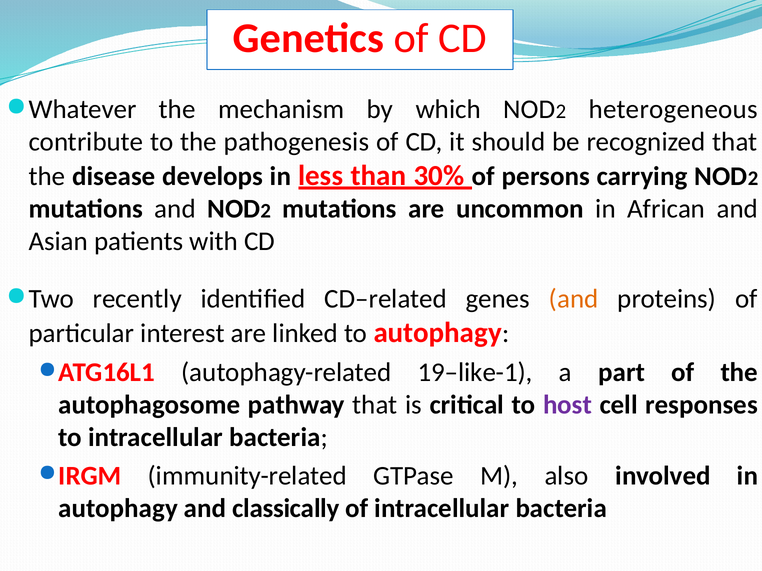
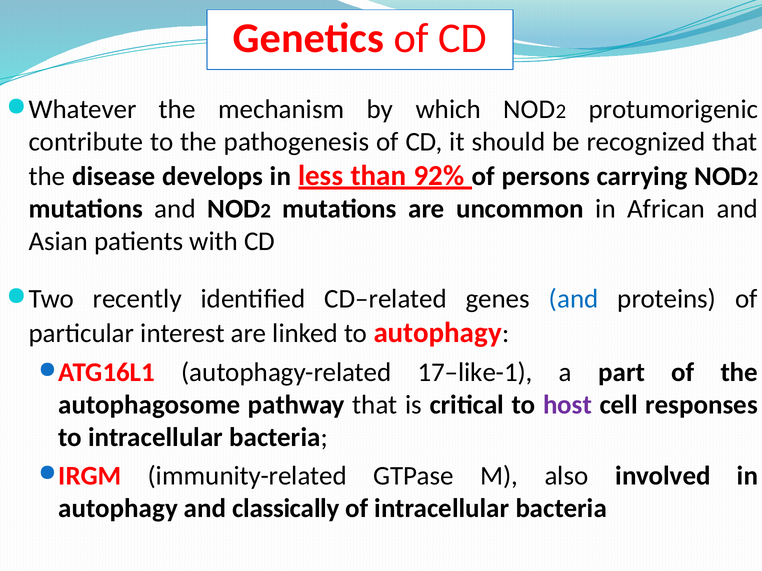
heterogeneous: heterogeneous -> protumorigenic (673, 110)
30%: 30% -> 92% (439, 176)
and colour: orange -> blue (574, 299)
19–like-1: 19–like-1 -> 17–like-1 (475, 373)
